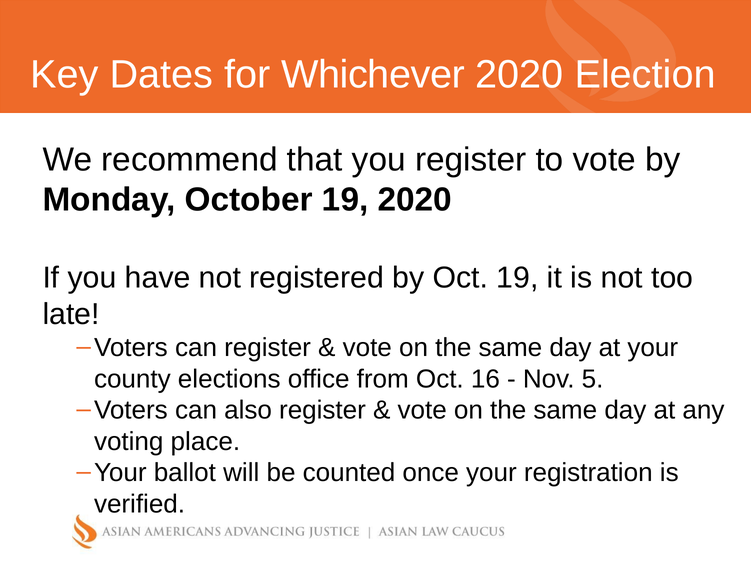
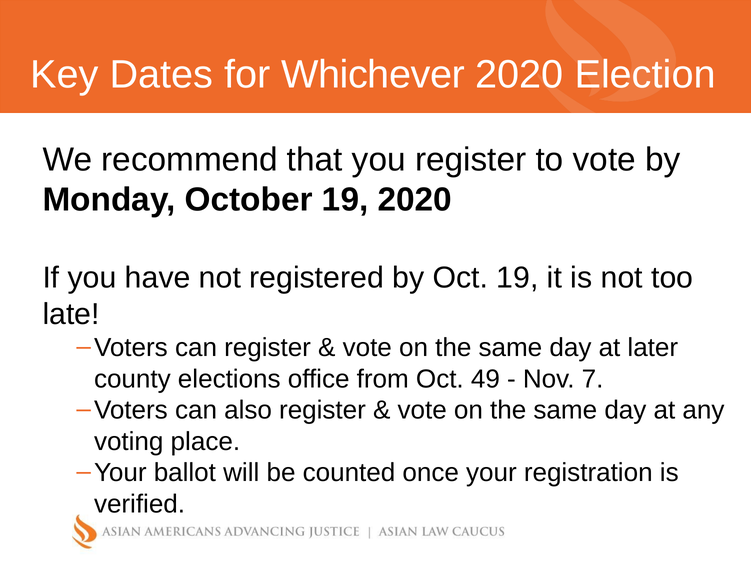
at your: your -> later (653, 348)
16: 16 -> 49 (485, 379)
5: 5 -> 7 (593, 379)
